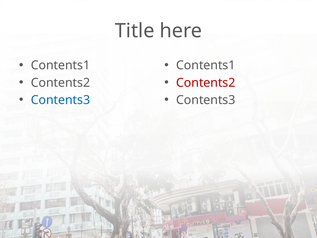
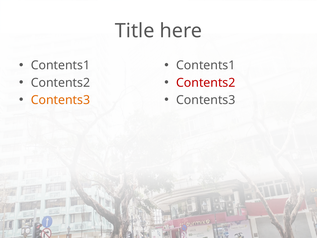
Contents3 colour: blue -> orange (61, 100)
